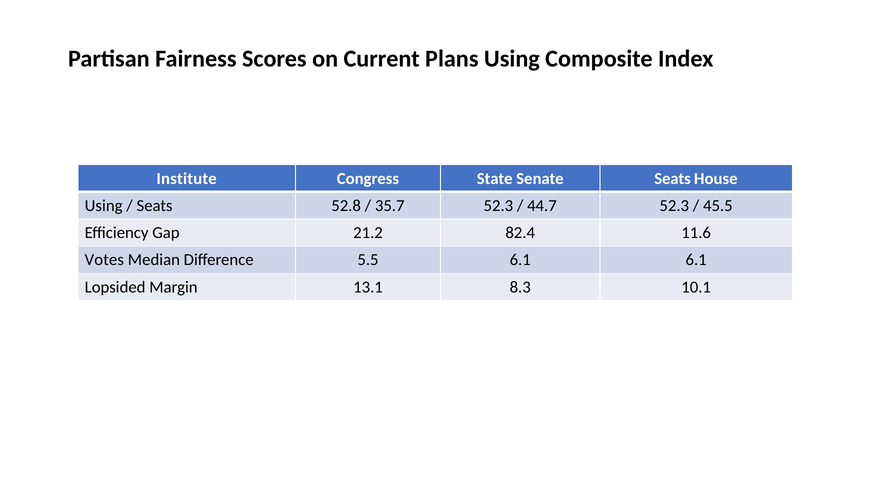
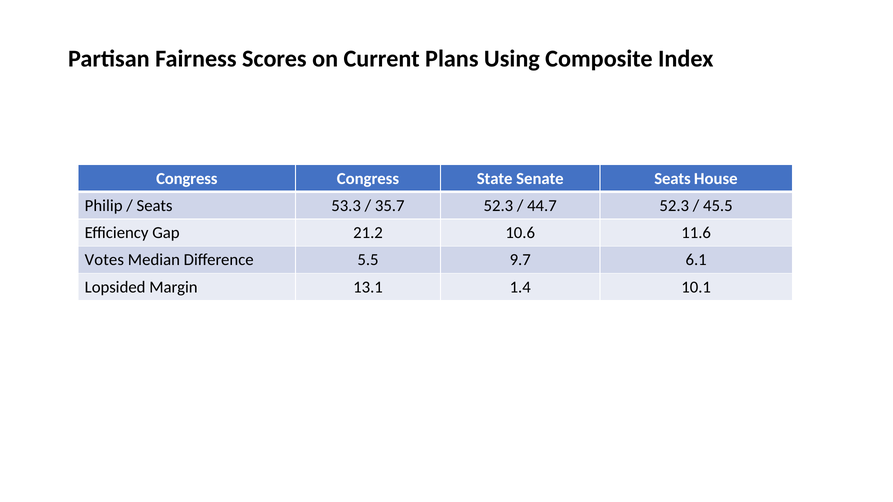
Institute: Institute -> Congress (187, 179)
Using: Using -> Philip (104, 206)
52.8: 52.8 -> 53.3 (346, 206)
82.4: 82.4 -> 10.6 (520, 233)
5.5 6.1: 6.1 -> 9.7 (520, 260)
8.3: 8.3 -> 1.4 (520, 287)
